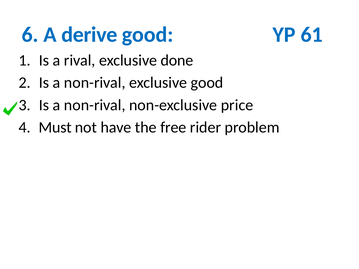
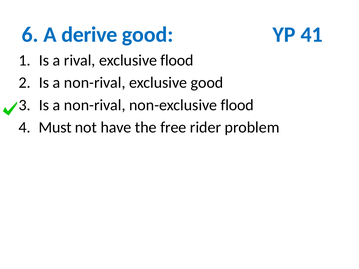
61: 61 -> 41 (312, 35)
exclusive done: done -> flood (177, 60)
non-exclusive price: price -> flood (237, 105)
